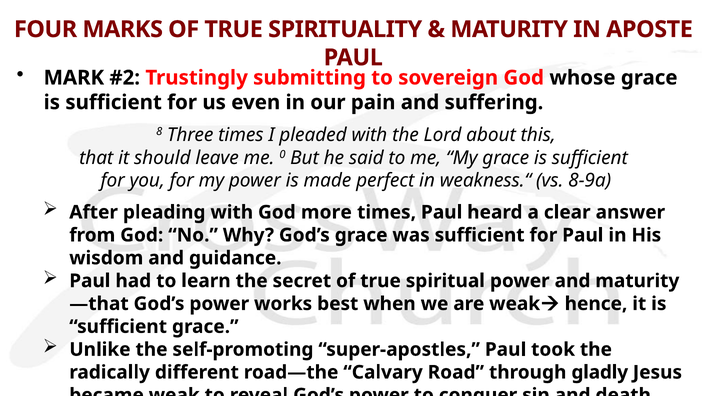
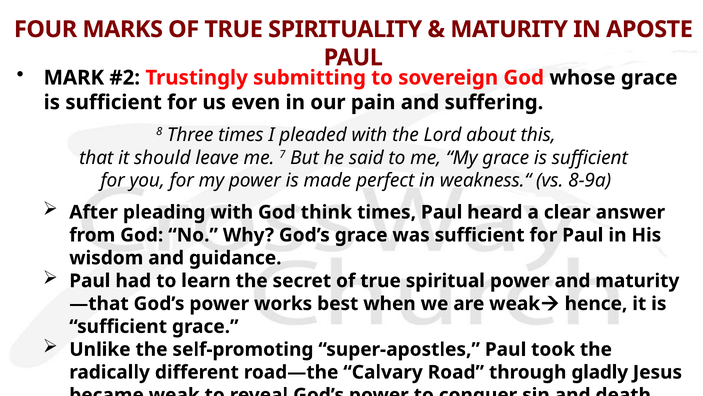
0: 0 -> 7 (282, 154)
more: more -> think (326, 212)
